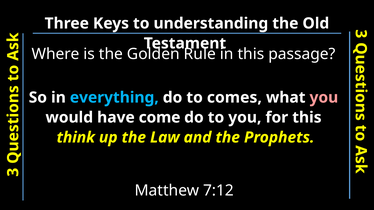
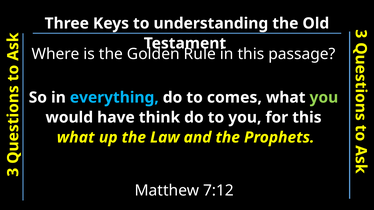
you colour: pink -> light green (324, 98)
come: come -> think (159, 118)
think: think -> what (76, 138)
